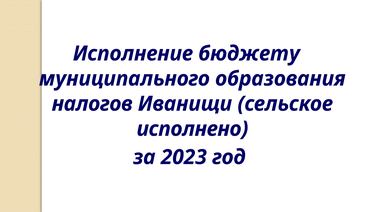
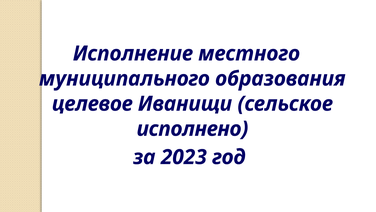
бюджету: бюджету -> местного (249, 53)
налогов: налогов -> целевое (92, 104)
